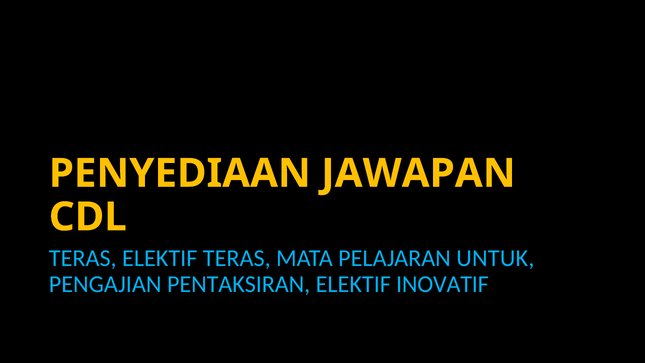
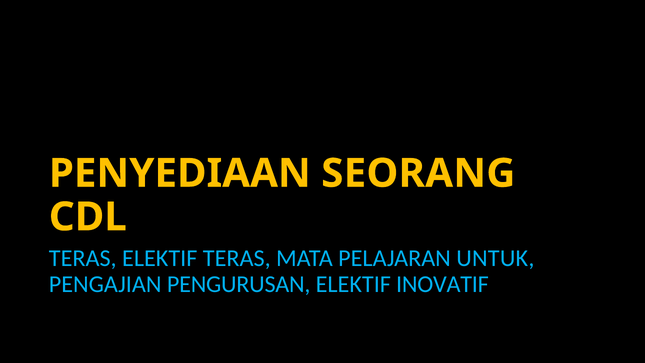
JAWAPAN: JAWAPAN -> SEORANG (418, 173)
PENTAKSIRAN: PENTAKSIRAN -> PENGURUSAN (239, 284)
